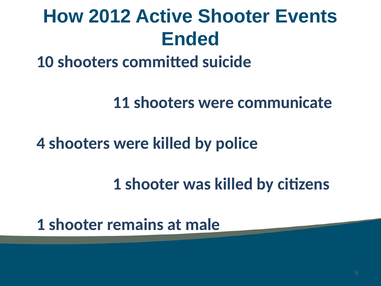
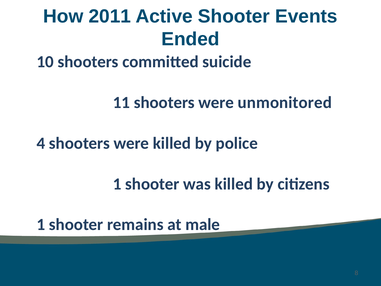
2012: 2012 -> 2011 (110, 16)
communicate: communicate -> unmonitored (285, 102)
